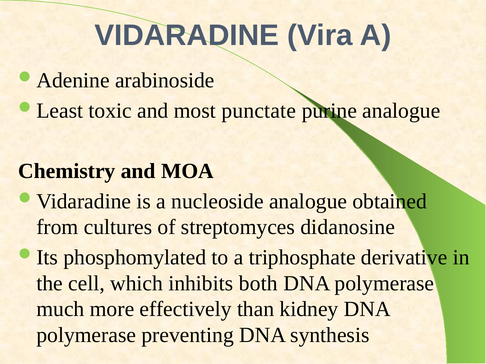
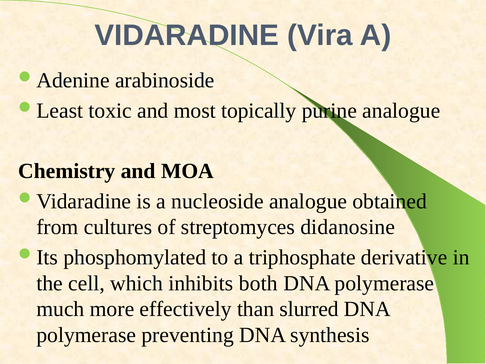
punctate: punctate -> topically (259, 111)
kidney: kidney -> slurred (309, 310)
